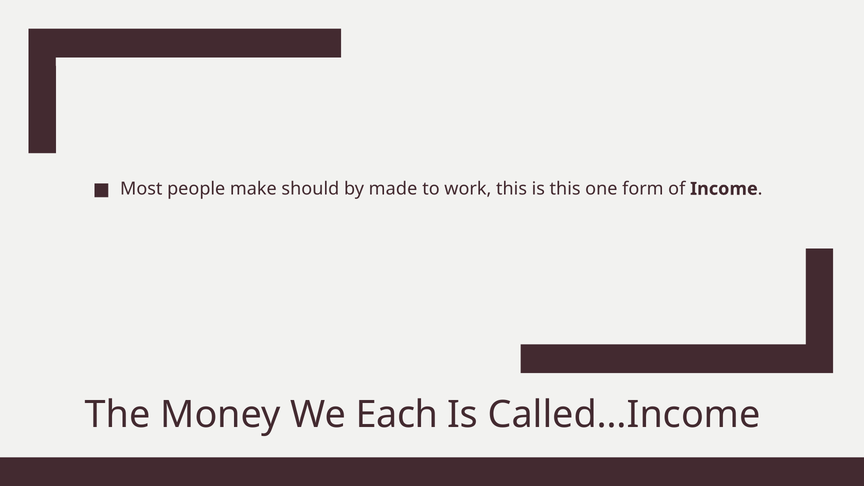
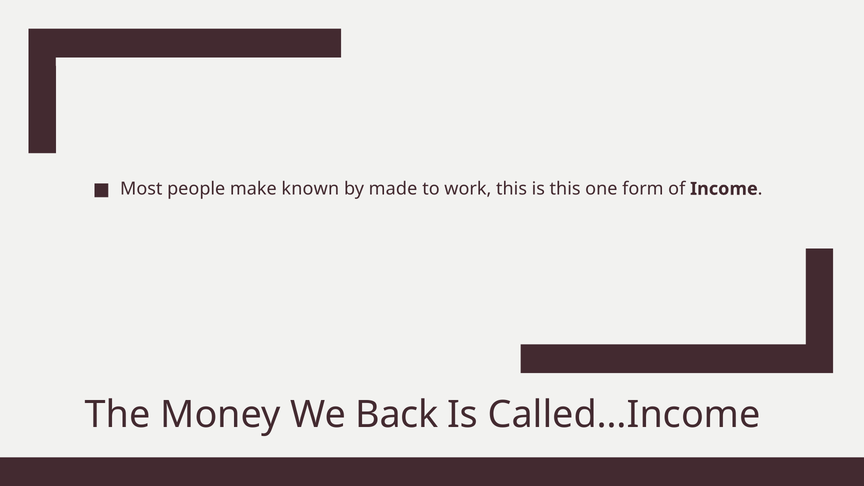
should: should -> known (310, 189)
Each: Each -> Back (397, 415)
